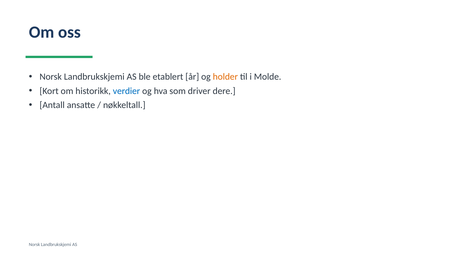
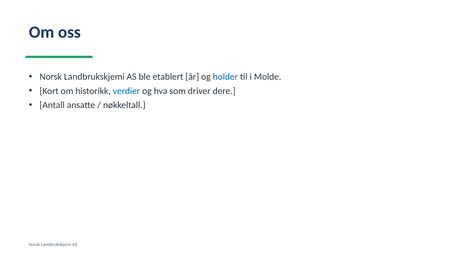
holder colour: orange -> blue (225, 77)
